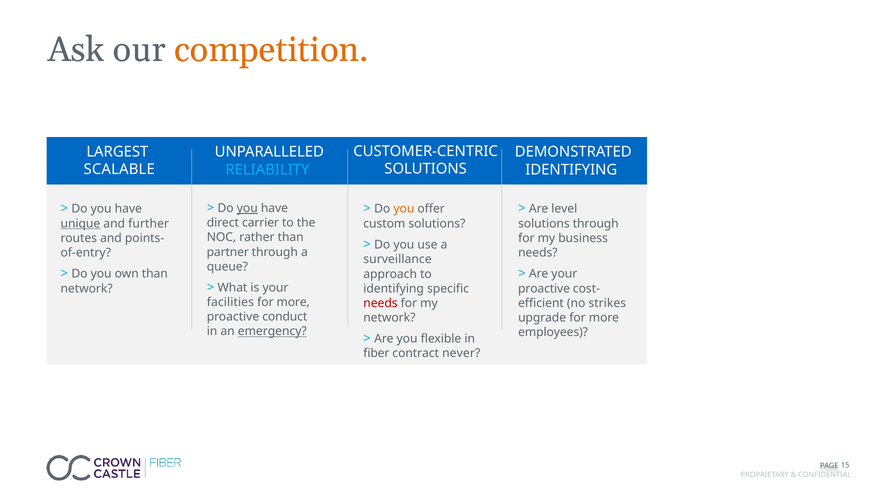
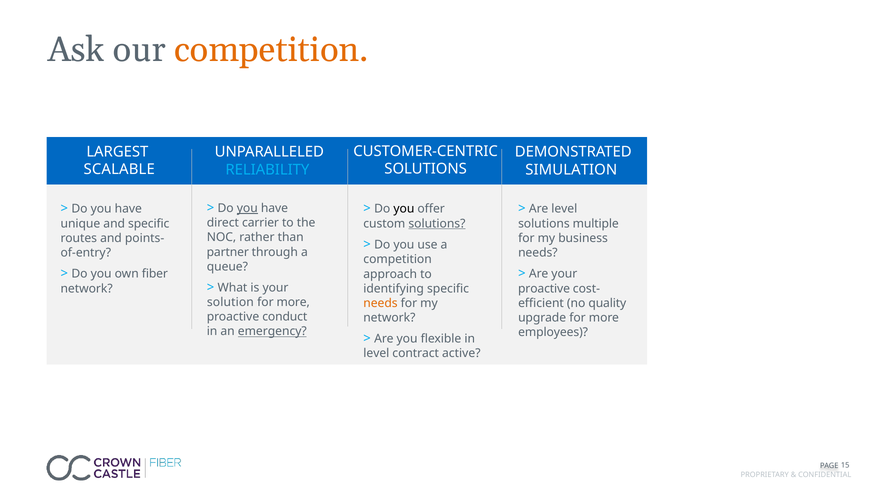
IDENTIFYING: IDENTIFYING -> SIMULATION (571, 170)
you colour: orange -> black (404, 209)
unique underline: present -> none (80, 224)
and further: further -> specific (149, 224)
solutions underline: none -> present (437, 224)
solutions through: through -> multiple (596, 224)
surveillance: surveillance -> competition (398, 259)
own than: than -> fiber (155, 274)
facilities: facilities -> solution (230, 302)
needs colour: red -> orange (380, 303)
strikes: strikes -> quality (607, 303)
fiber: fiber -> level (376, 353)
never: never -> active (461, 353)
